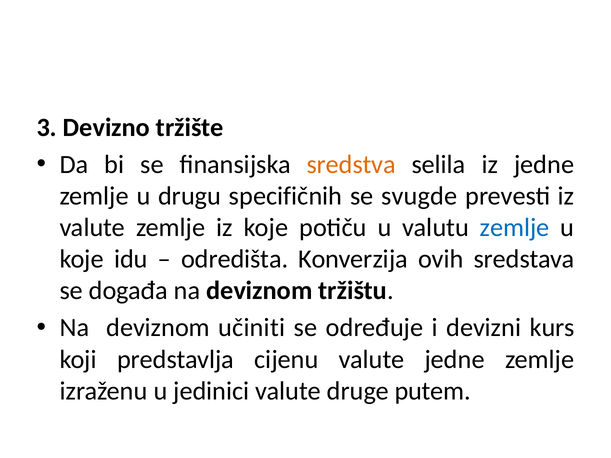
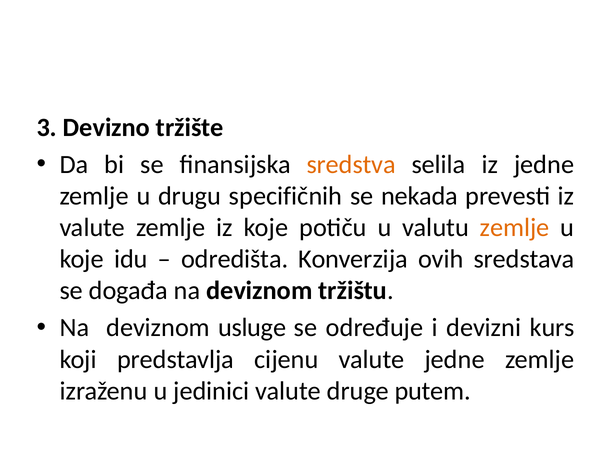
svugde: svugde -> nekada (419, 196)
zemlje colour: blue -> orange (515, 228)
učiniti: učiniti -> usluge (252, 328)
